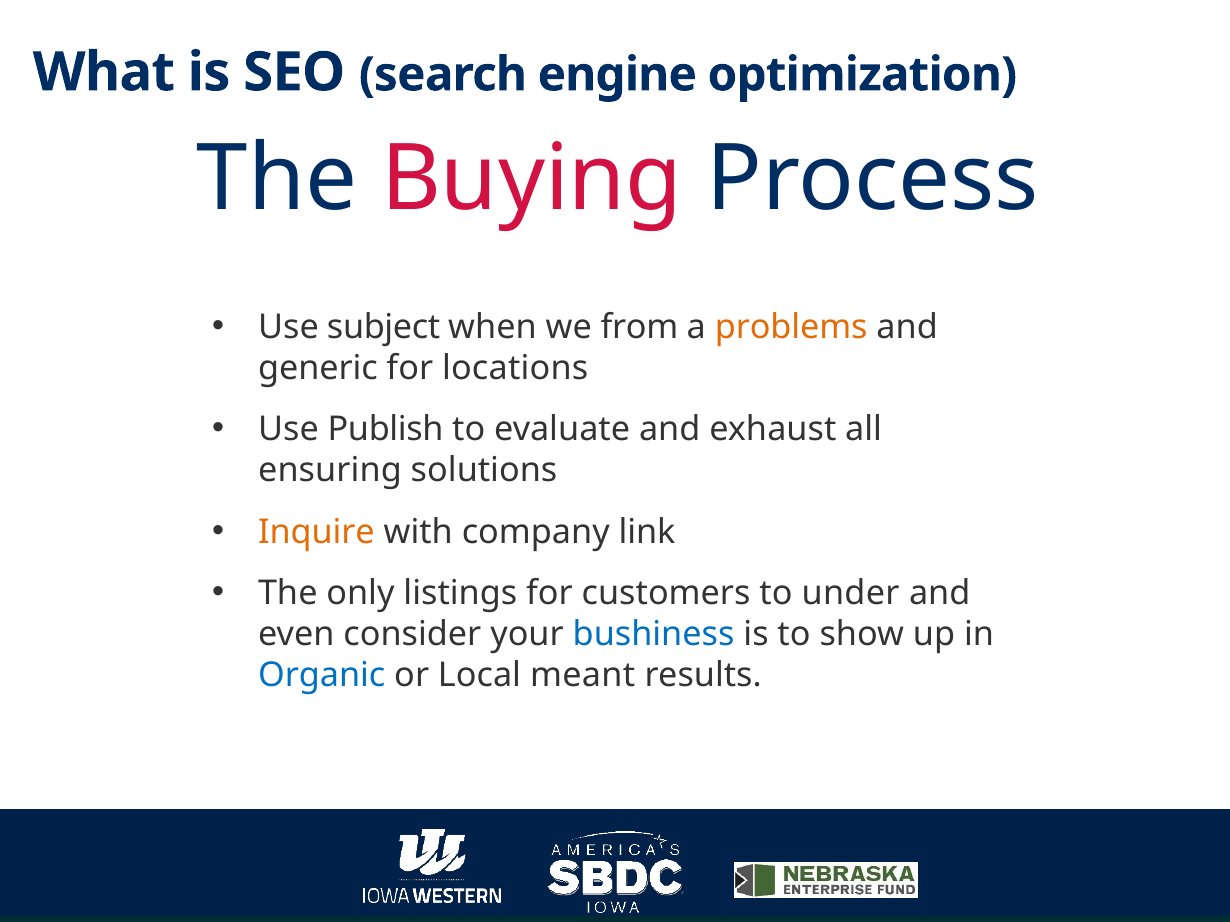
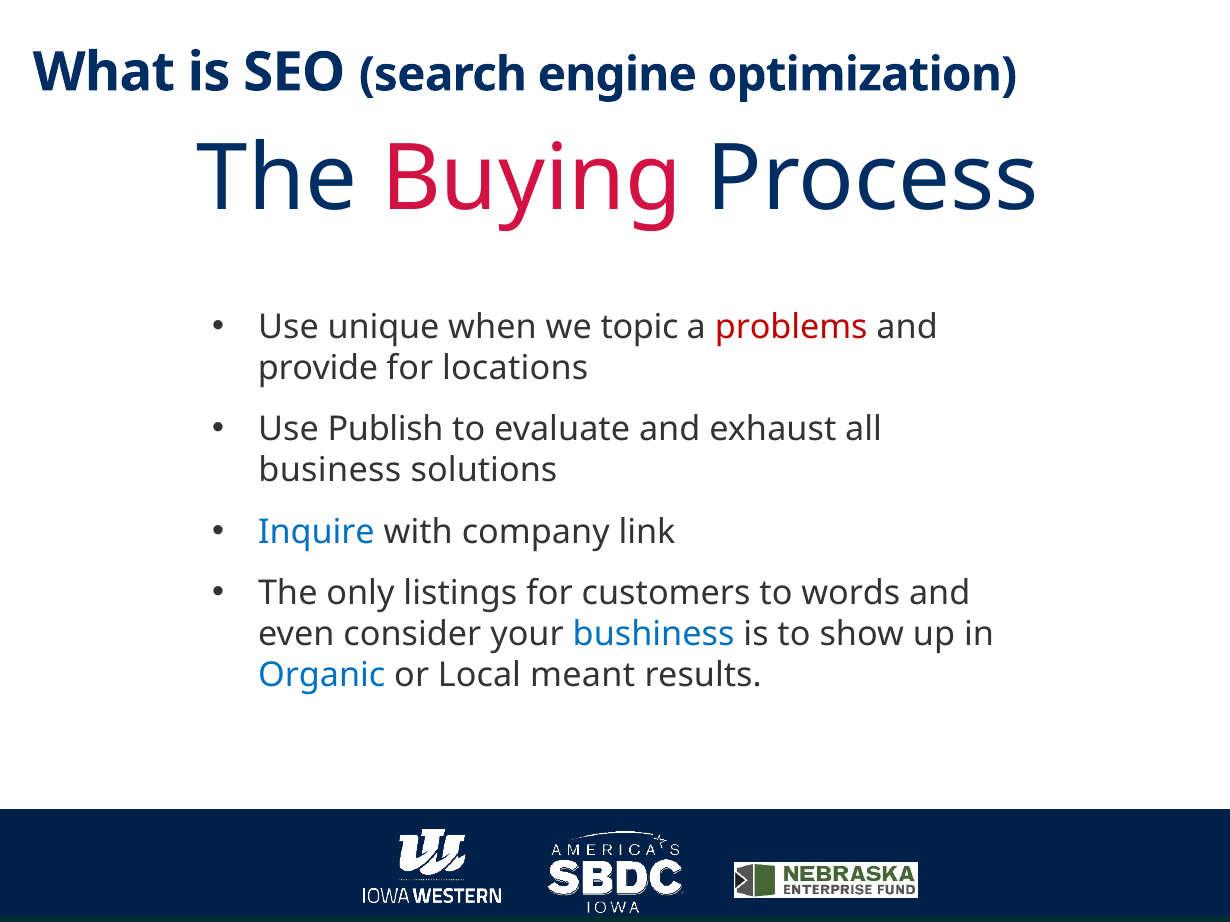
subject: subject -> unique (384, 327)
from: from -> topic (639, 327)
problems colour: orange -> red (791, 327)
generic: generic -> provide (318, 368)
ensuring: ensuring -> business (330, 471)
Inquire colour: orange -> blue (316, 532)
under: under -> words (851, 594)
